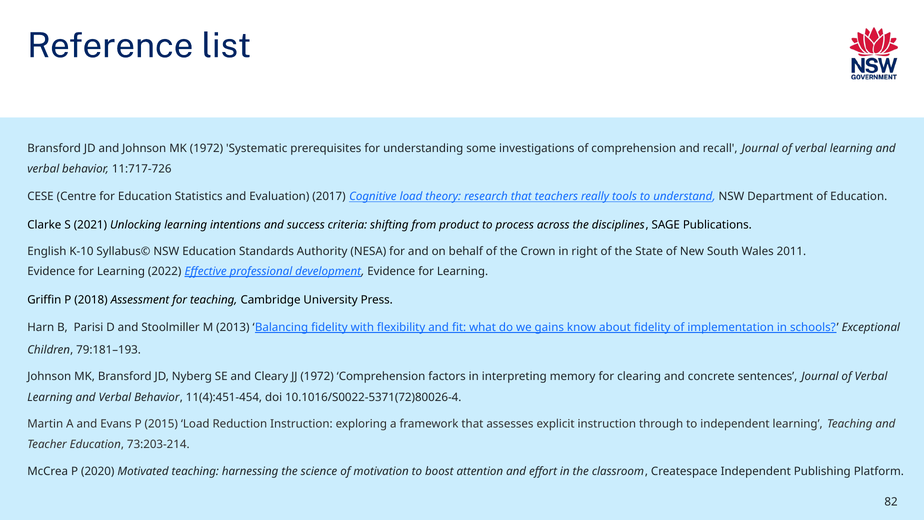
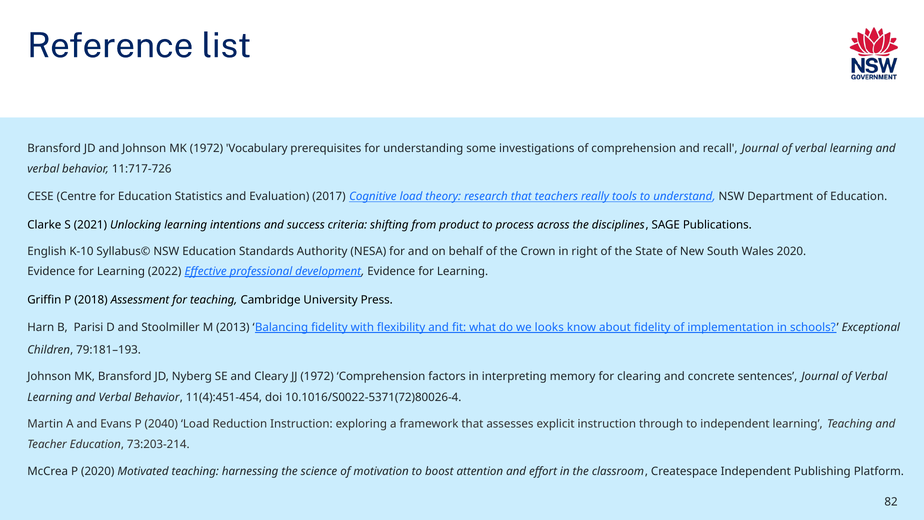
Systematic: Systematic -> Vocabulary (257, 148)
Wales 2011: 2011 -> 2020 (791, 251)
gains: gains -> looks (549, 327)
2015: 2015 -> 2040 (161, 424)
